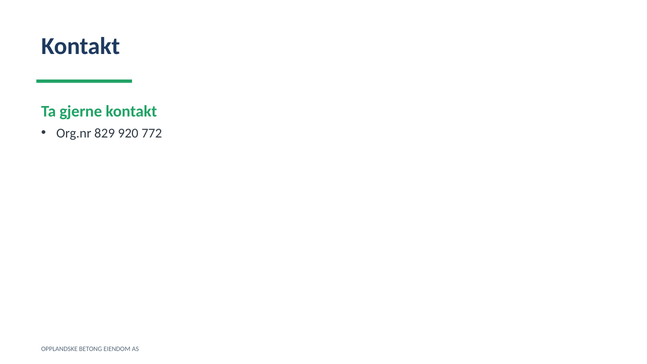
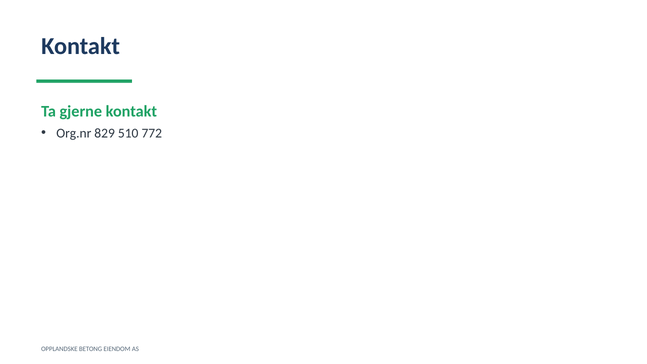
920: 920 -> 510 (128, 133)
